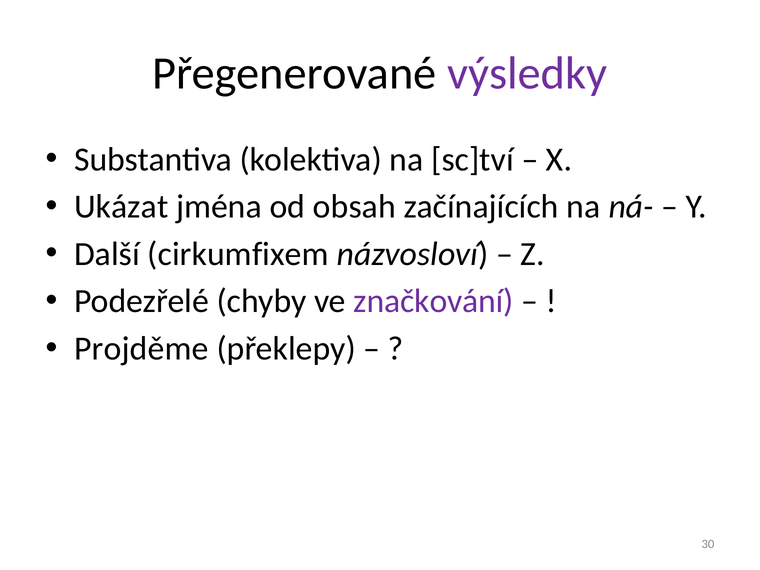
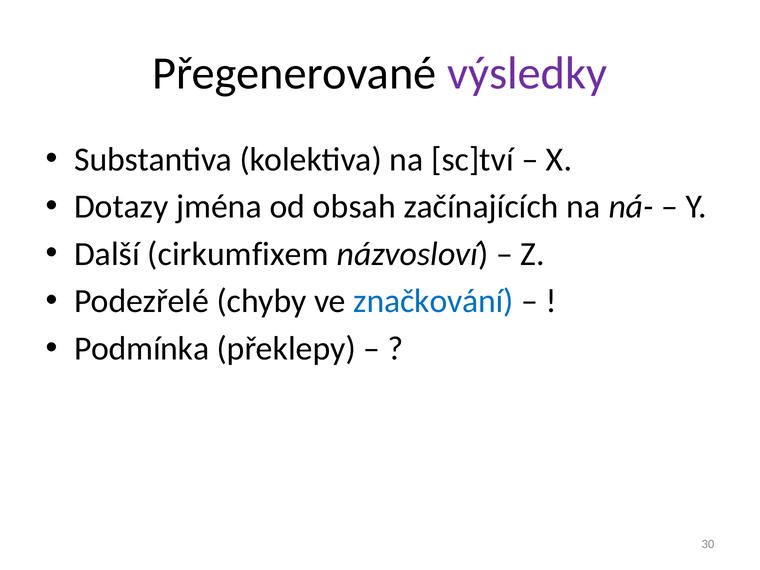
Ukázat: Ukázat -> Dotazy (121, 207)
značkování colour: purple -> blue (434, 301)
Projděme: Projděme -> Podmínka (142, 349)
